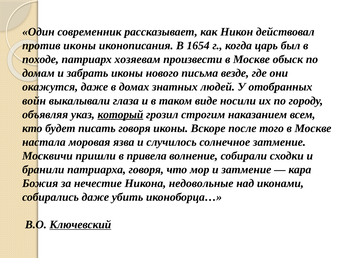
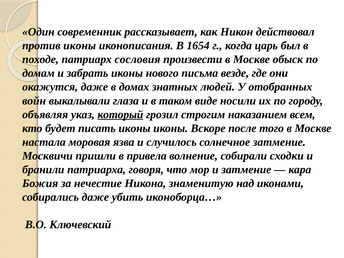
хозяевам: хозяевам -> сословия (137, 59)
писать говоря: говоря -> иконы (135, 128)
недовольные: недовольные -> знаменитую (201, 183)
Ключевский underline: present -> none (80, 225)
